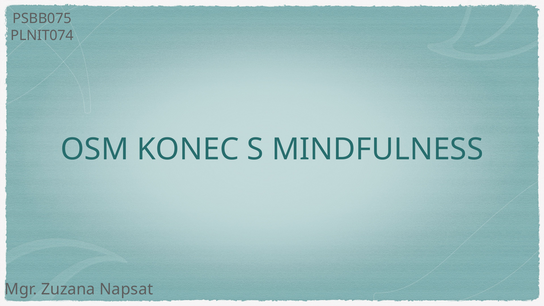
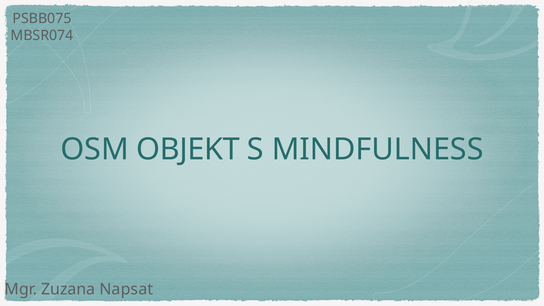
PLNIT074: PLNIT074 -> MBSR074 (42, 36)
KONEC: KONEC -> OBJEKT (188, 150)
